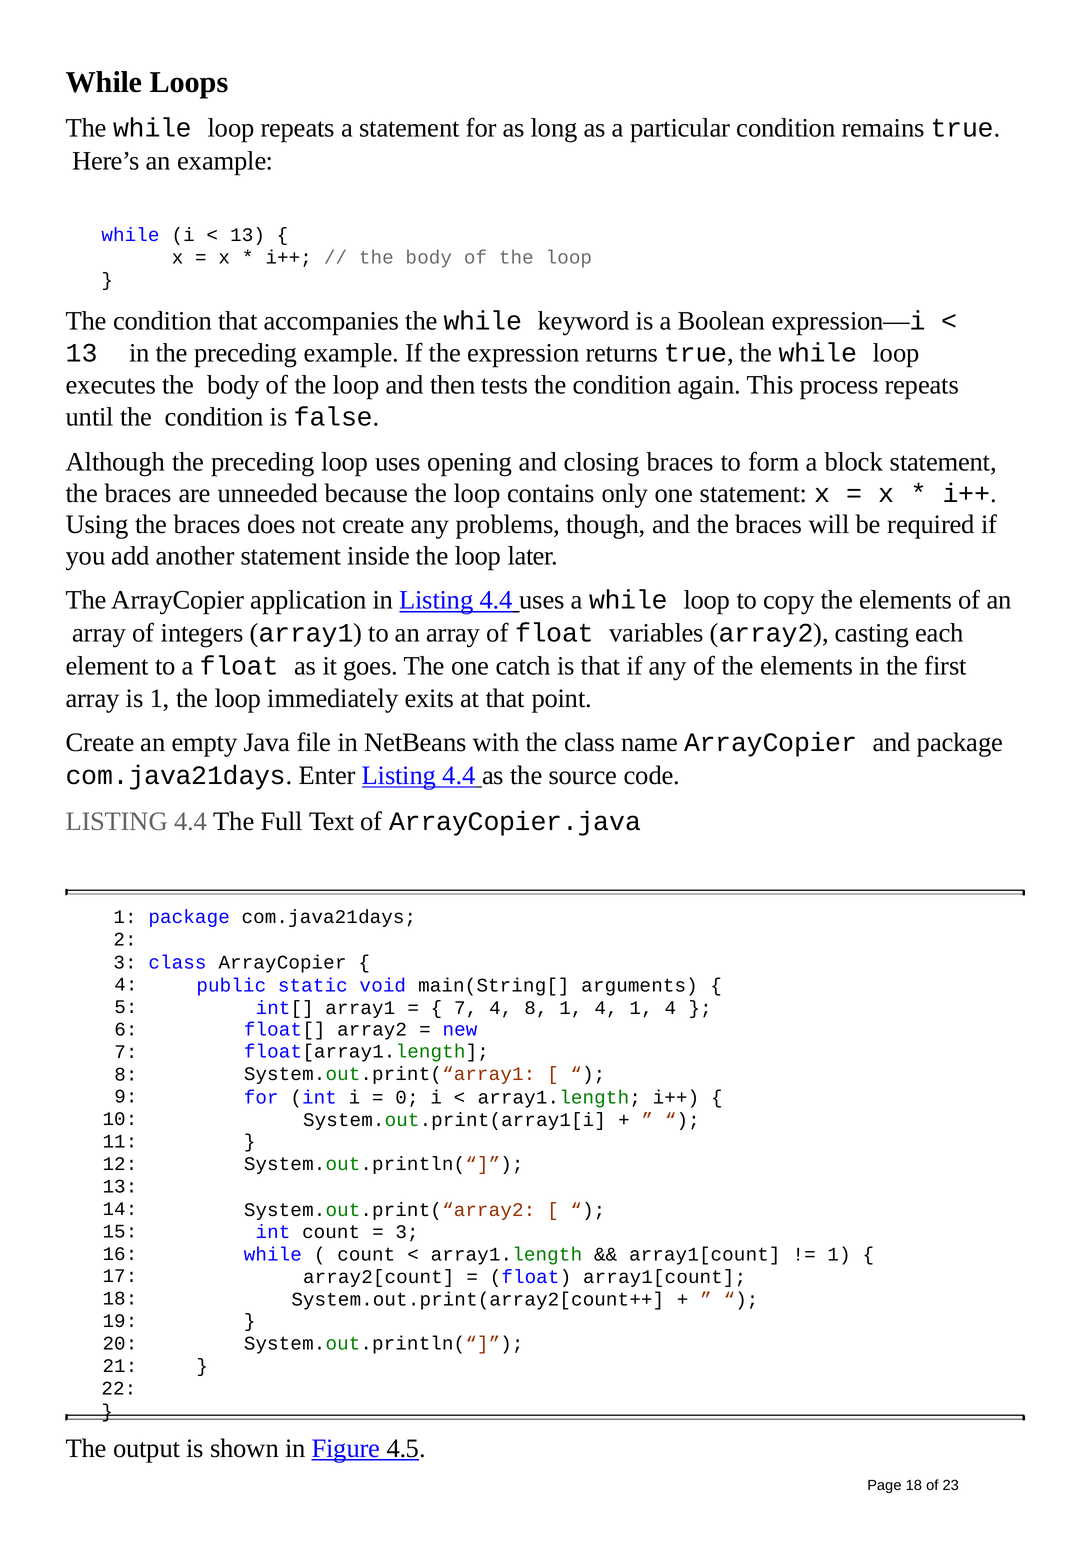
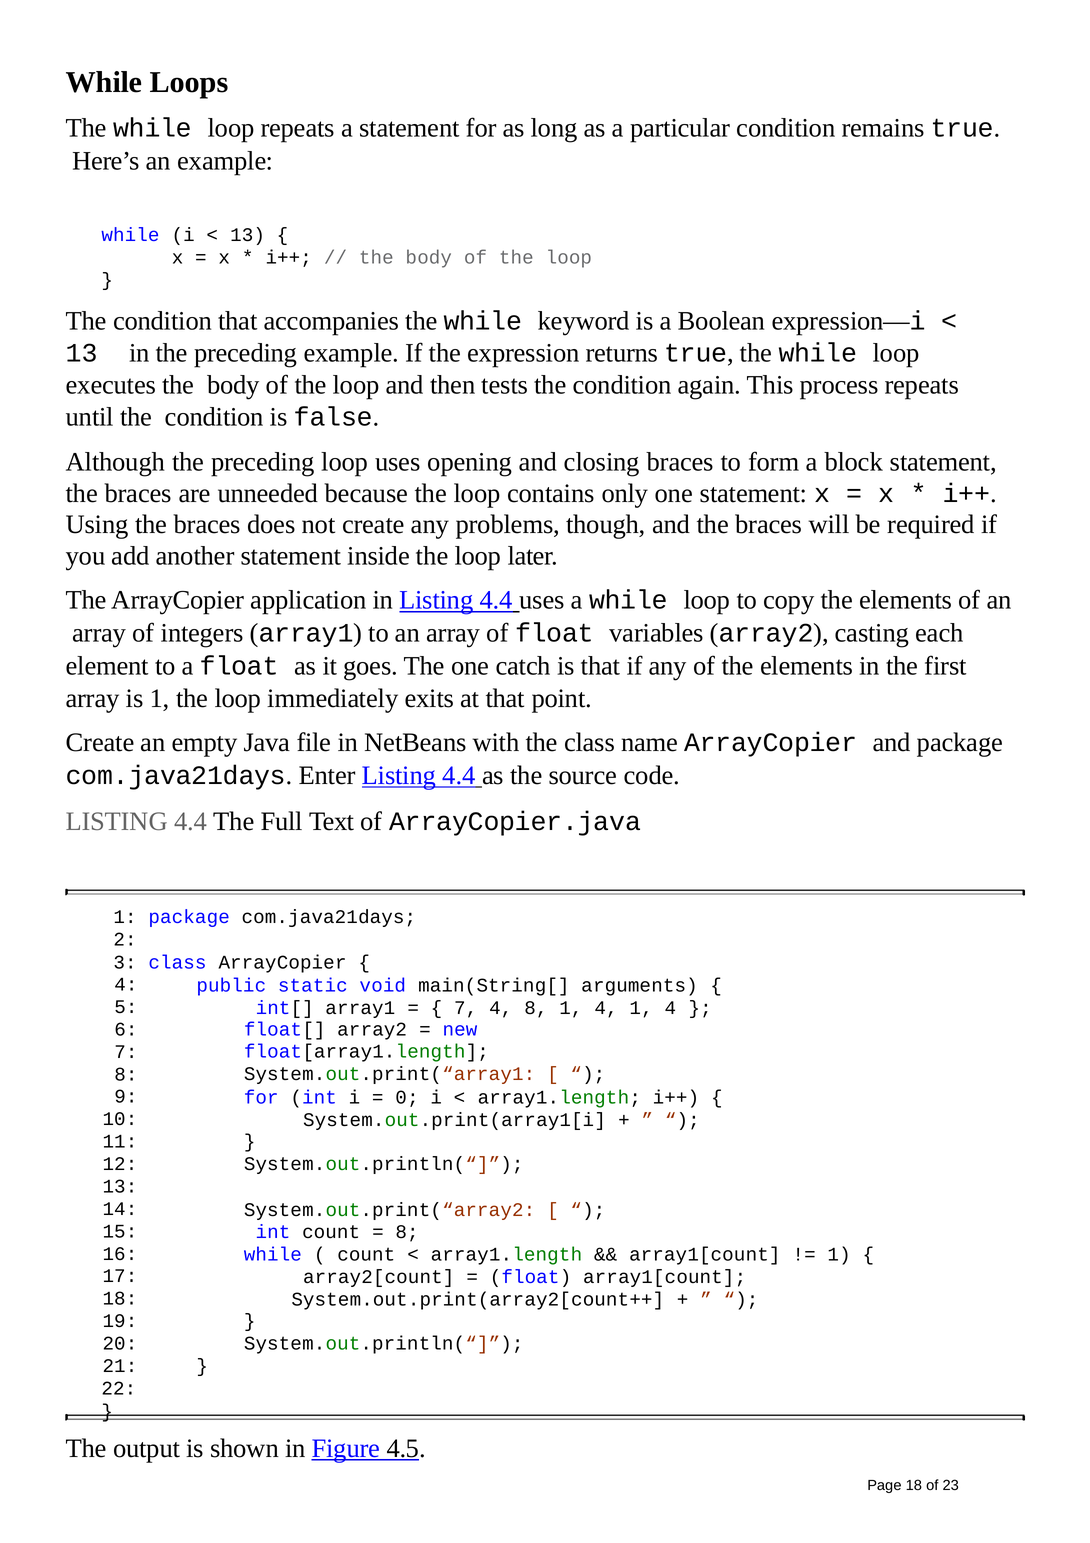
3: 3 -> 8 (407, 1232)
